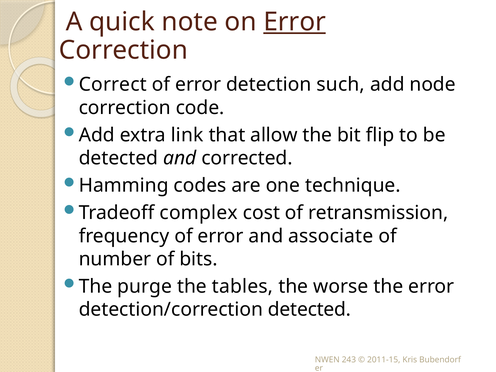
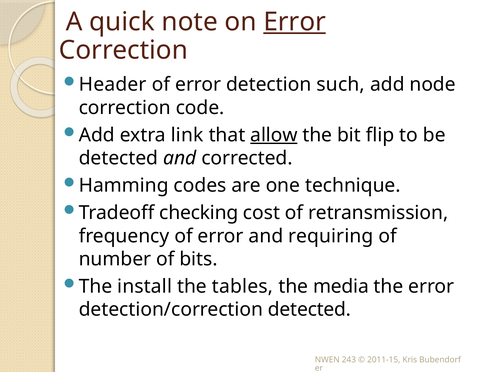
Correct: Correct -> Header (113, 85)
allow underline: none -> present (274, 135)
complex: complex -> checking (199, 213)
associate: associate -> requiring (331, 236)
purge: purge -> install (145, 286)
worse: worse -> media (341, 286)
